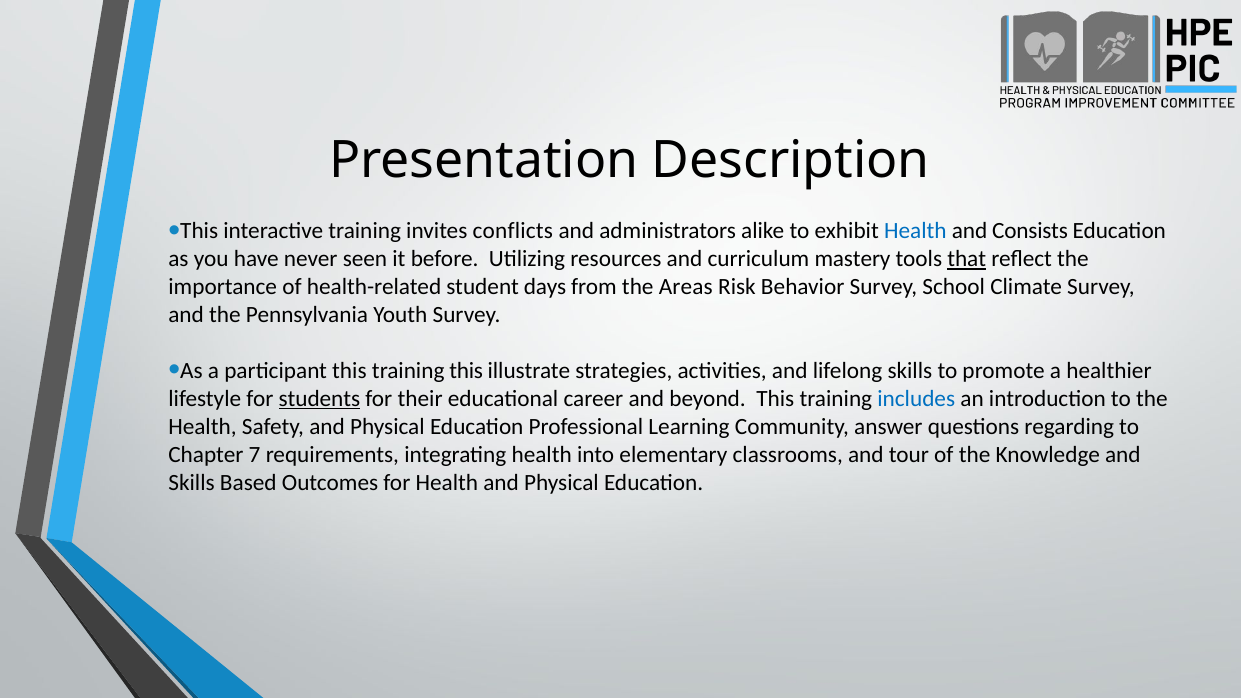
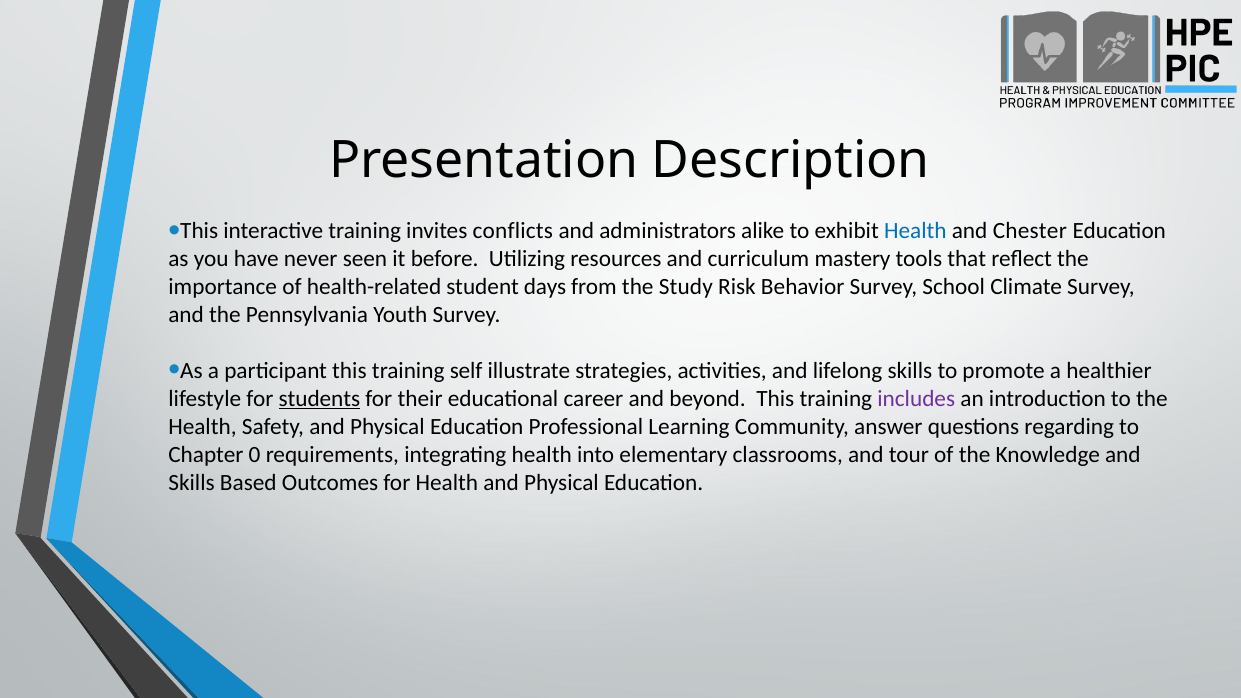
Consists: Consists -> Chester (1030, 231)
that underline: present -> none (967, 259)
Areas: Areas -> Study (686, 287)
training this: this -> self (466, 371)
includes colour: blue -> purple (916, 399)
7: 7 -> 0 (255, 455)
